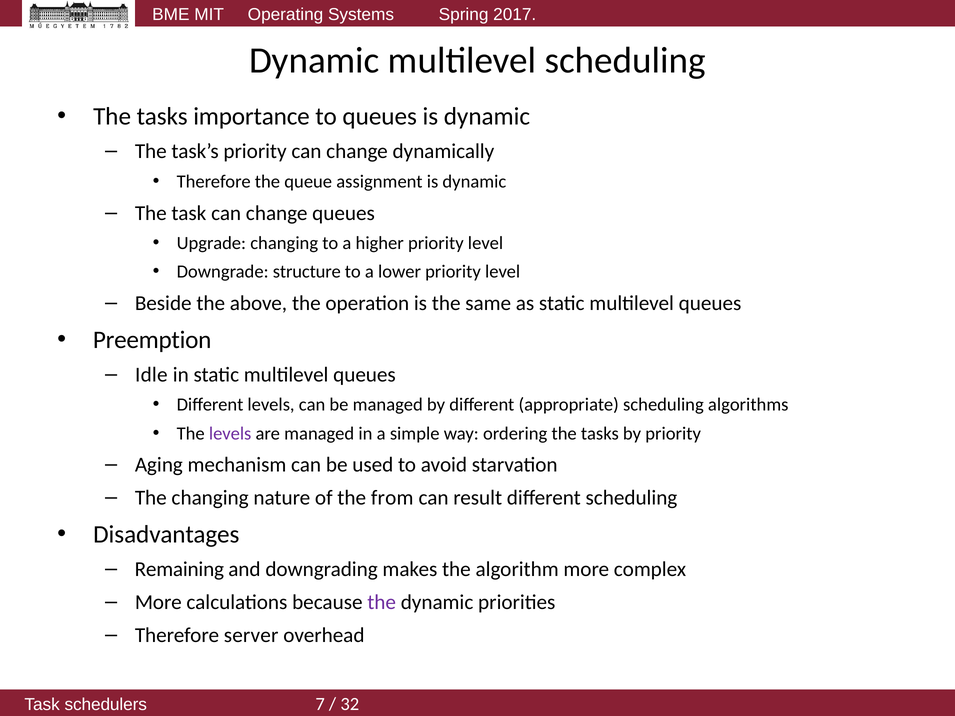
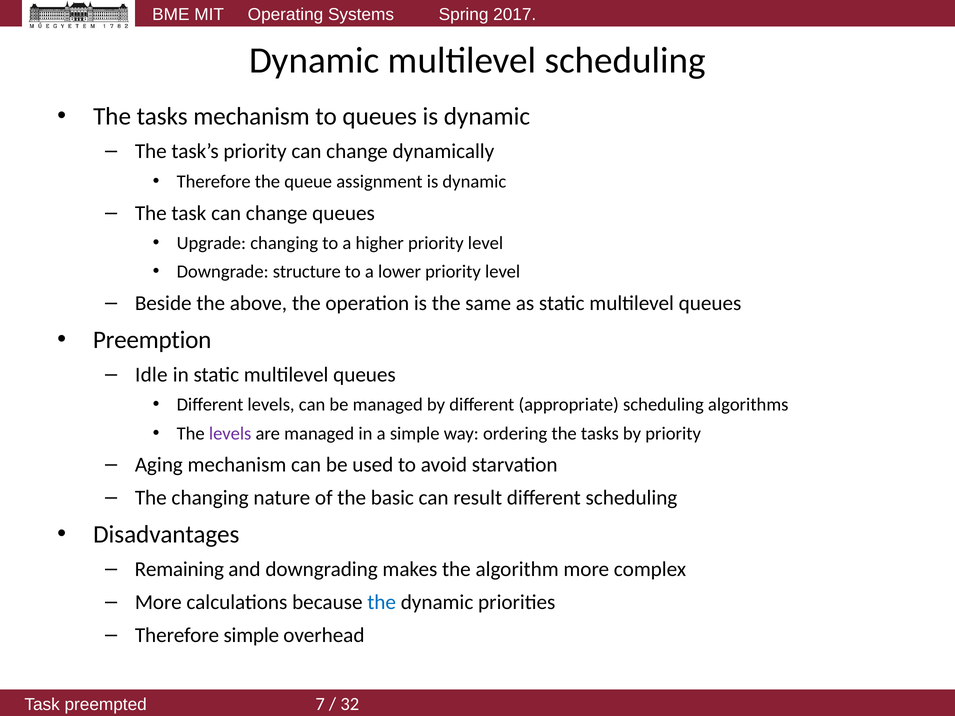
tasks importance: importance -> mechanism (251, 117)
from: from -> basic (392, 498)
the colour: purple -> blue (382, 603)
Therefore server: server -> simple (251, 635)
schedulers: schedulers -> preempted (106, 705)
